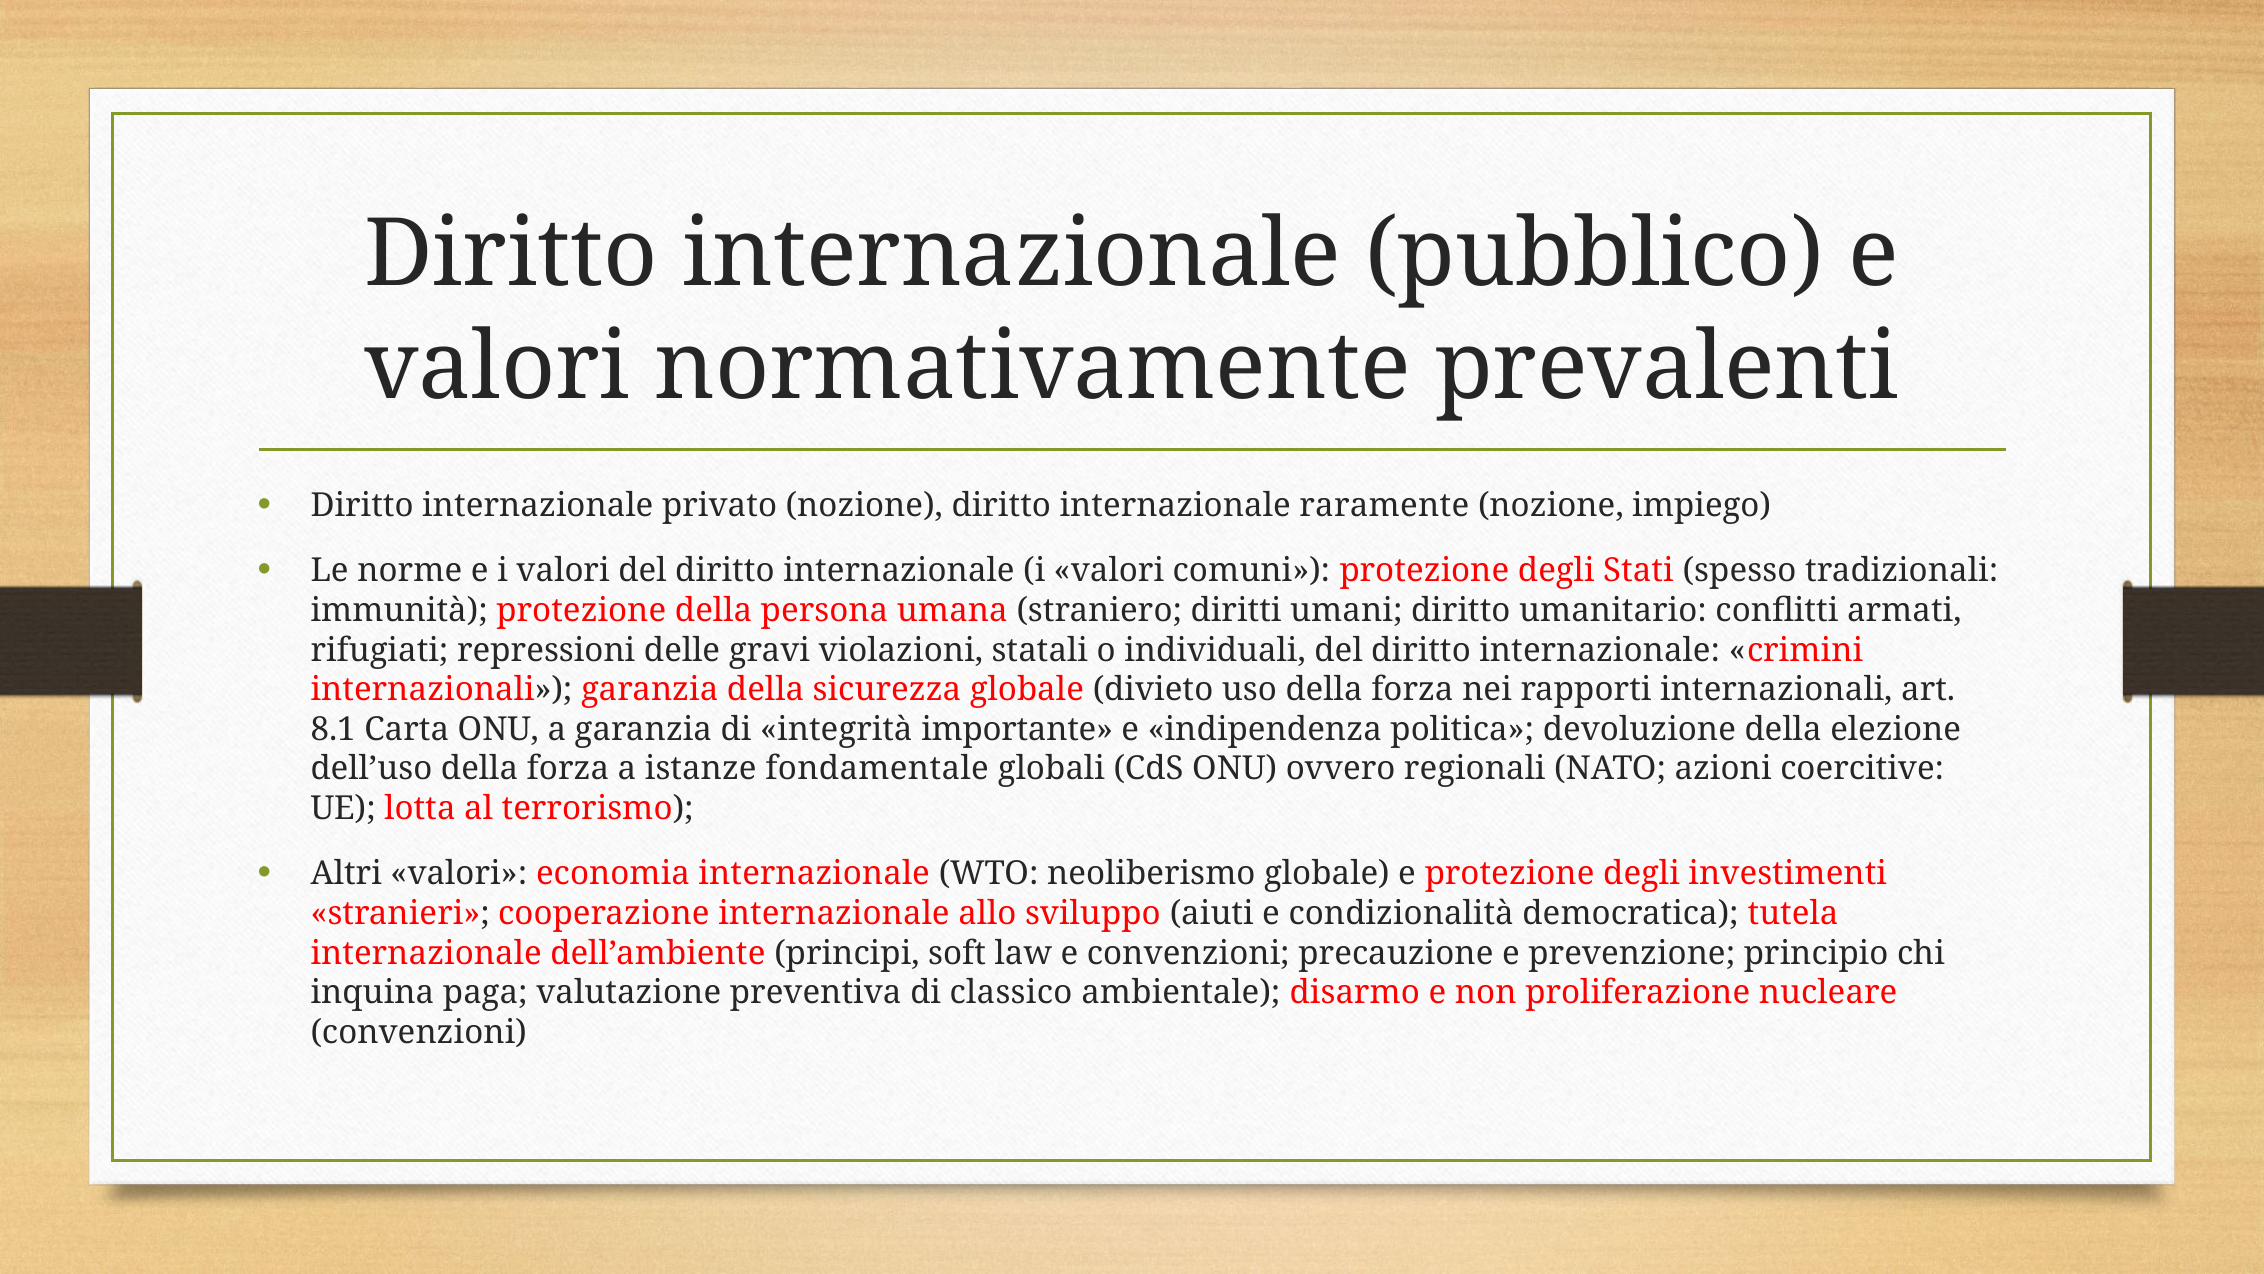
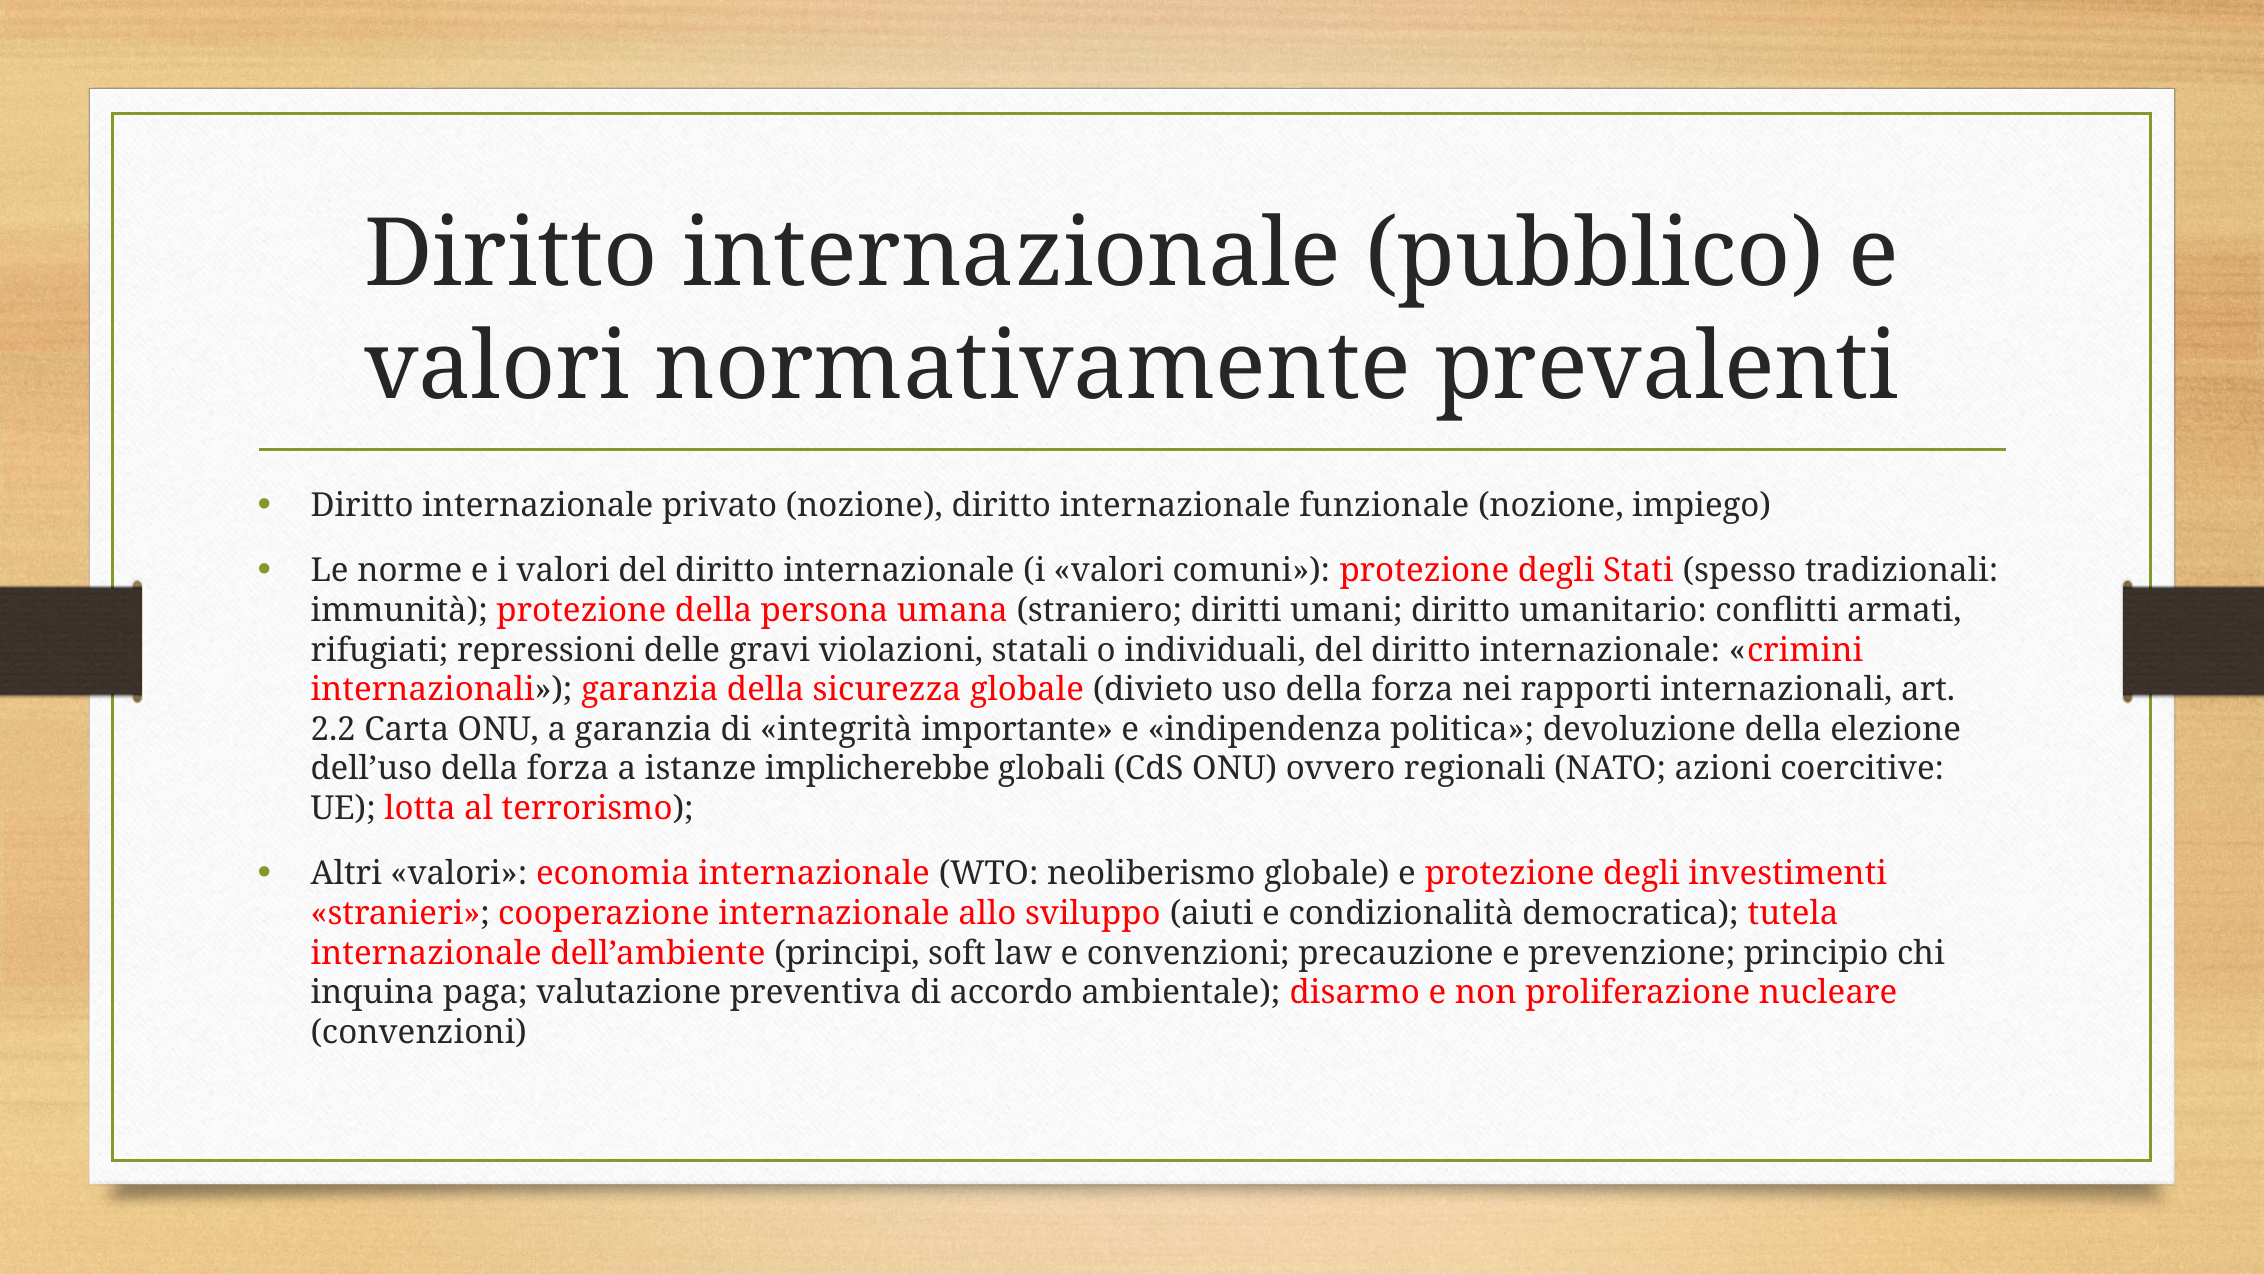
raramente: raramente -> funzionale (1384, 505)
8.1: 8.1 -> 2.2 (333, 729)
fondamentale: fondamentale -> implicherebbe (877, 769)
classico: classico -> accordo (1011, 992)
